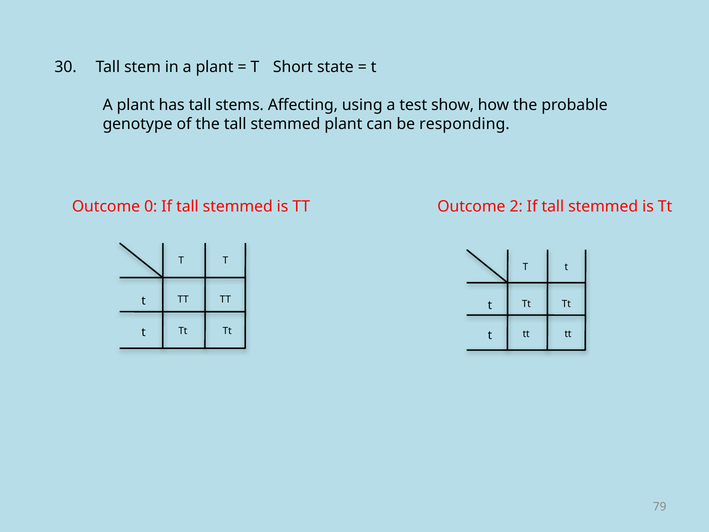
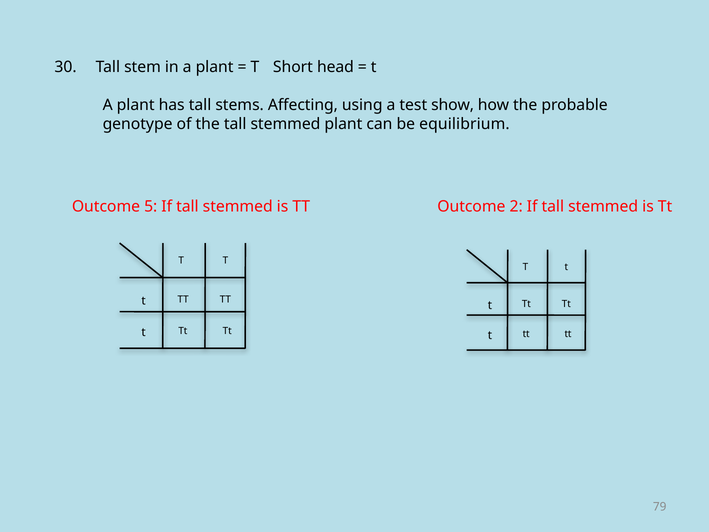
state: state -> head (335, 67)
responding: responding -> equilibrium (464, 124)
0: 0 -> 5 (151, 207)
